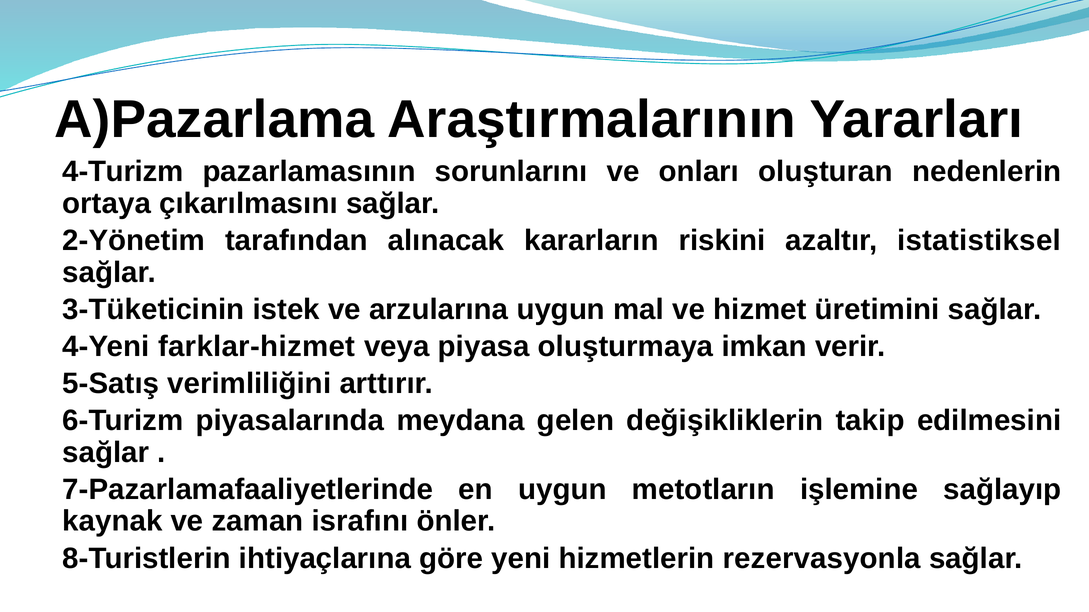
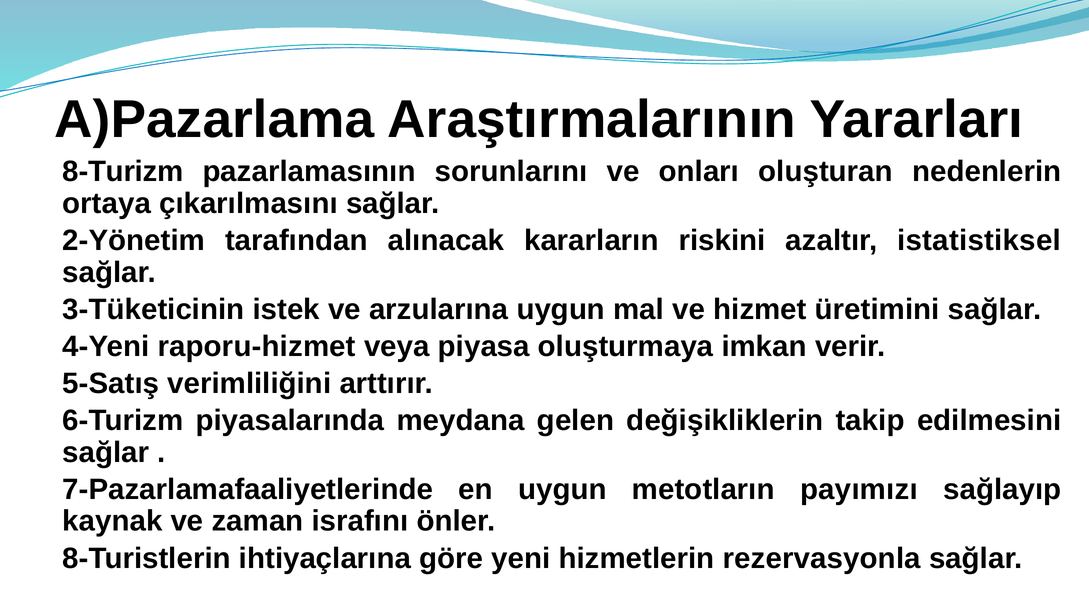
4-Turizm: 4-Turizm -> 8-Turizm (123, 172)
farklar-hizmet: farklar-hizmet -> raporu-hizmet (257, 347)
işlemine: işlemine -> payımızı (859, 490)
